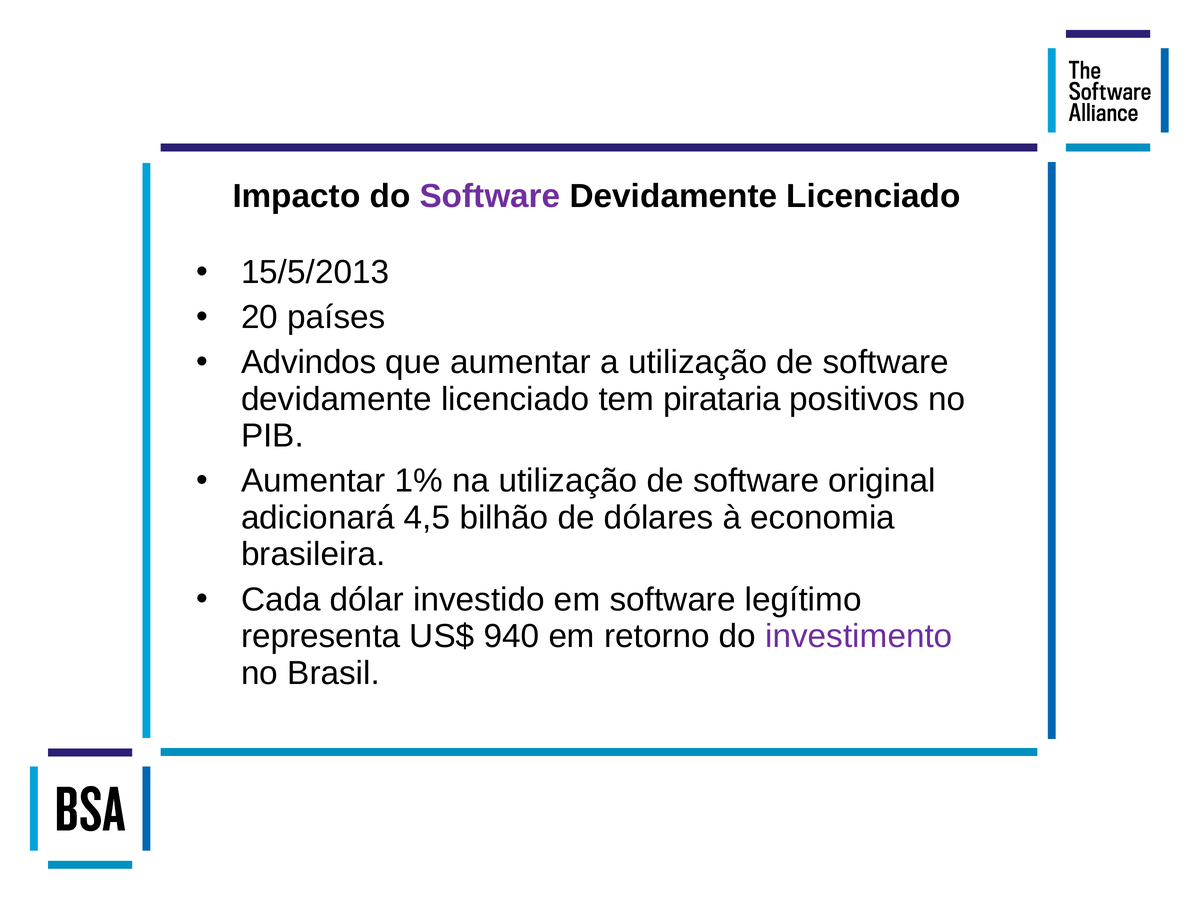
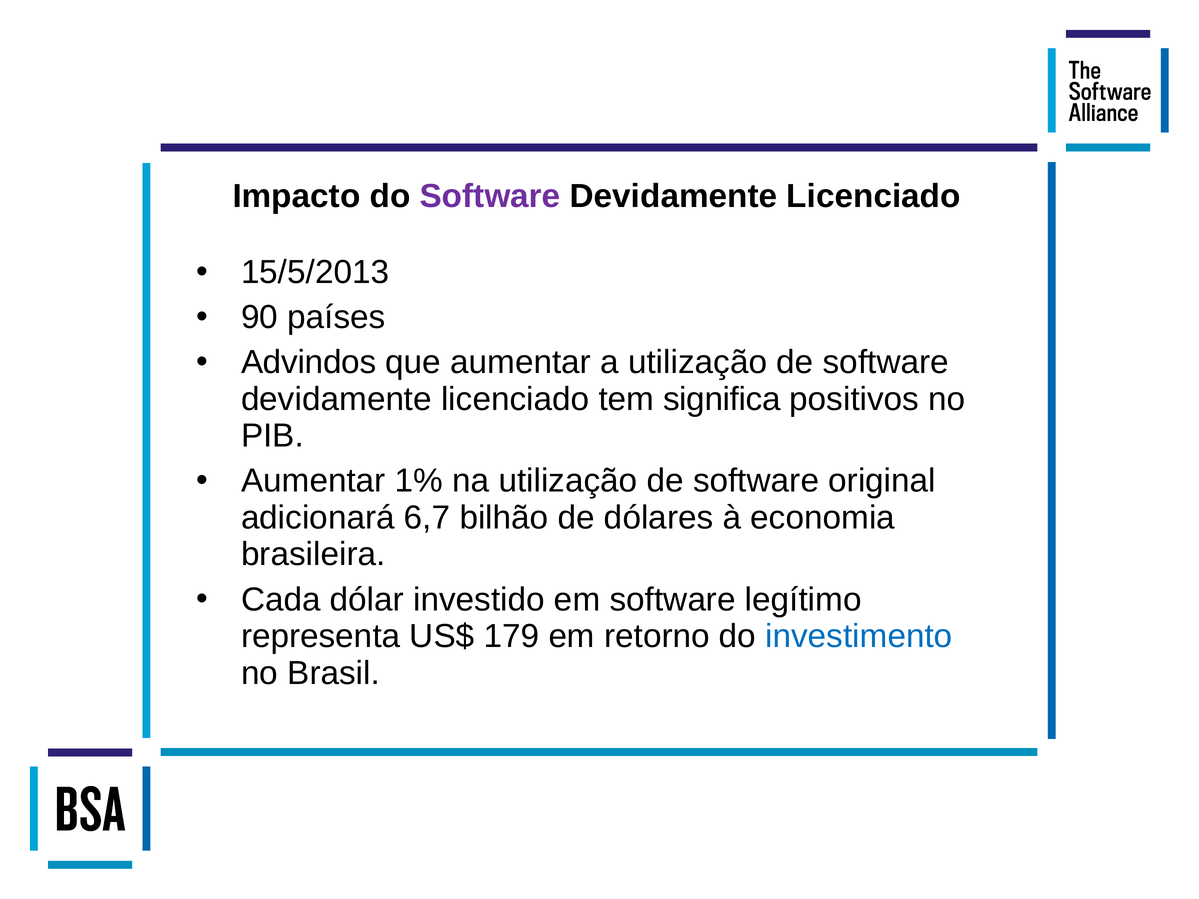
20: 20 -> 90 (260, 317)
pirataria: pirataria -> significa (722, 399)
4,5: 4,5 -> 6,7 (427, 518)
940: 940 -> 179 (511, 637)
investimento colour: purple -> blue (859, 637)
